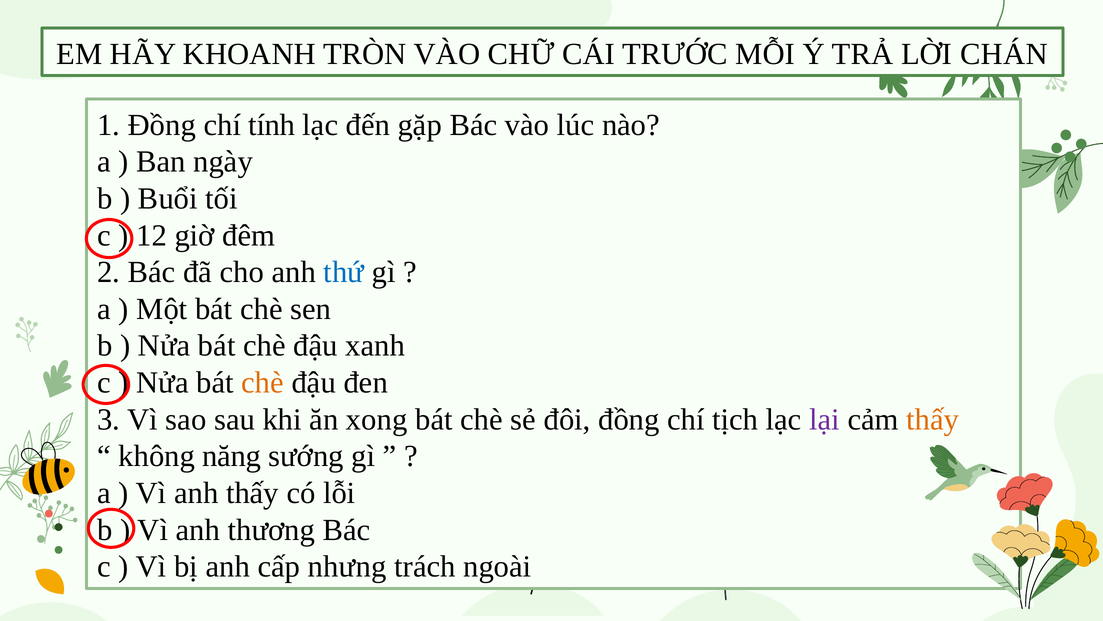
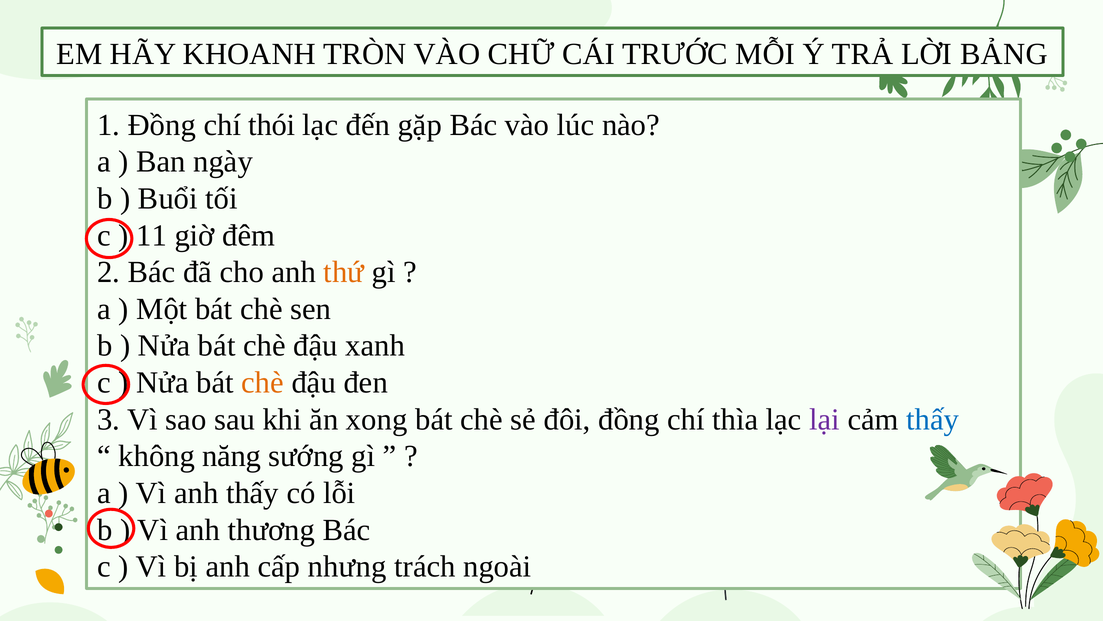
CHÁN: CHÁN -> BẢNG (1004, 54)
tính: tính -> thói (272, 125)
12: 12 -> 11 (152, 235)
thứ colour: blue -> orange (344, 272)
tịch: tịch -> thìa (735, 419)
thấy colour: orange -> blue (933, 419)
